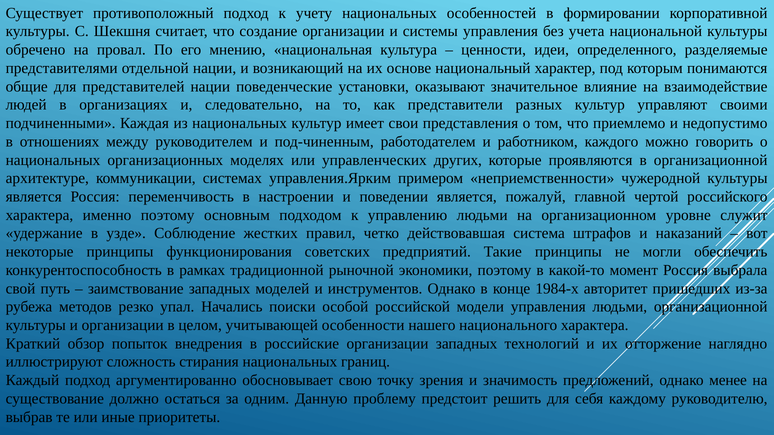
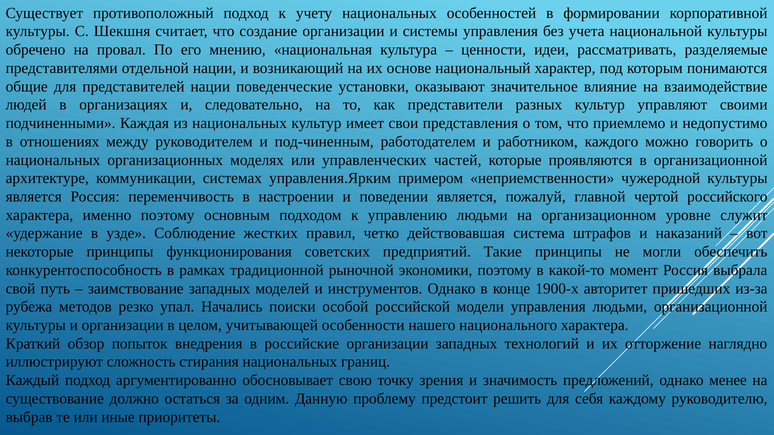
определенного: определенного -> рассматривать (627, 50)
других: других -> частей (458, 160)
1984-х: 1984-х -> 1900-х (557, 289)
